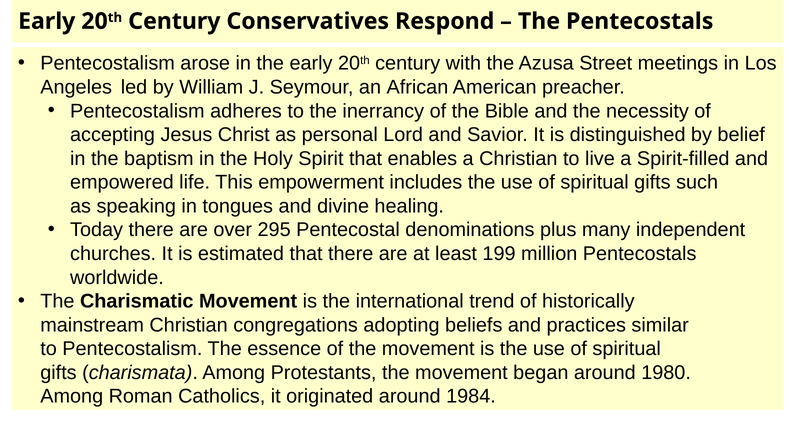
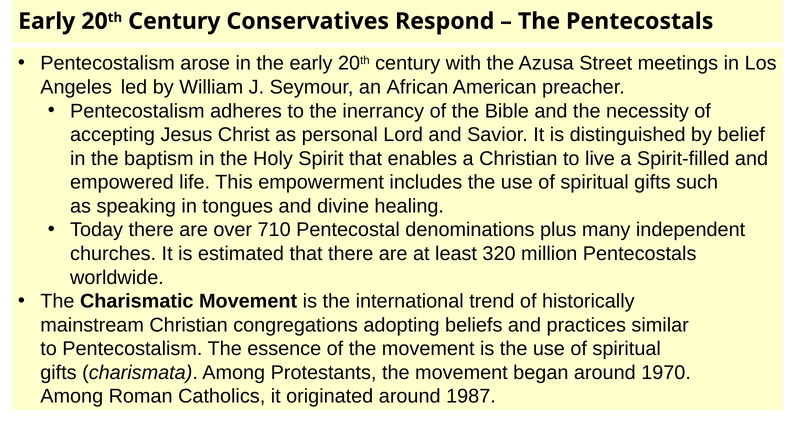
295: 295 -> 710 (274, 230)
199: 199 -> 320 (499, 254)
1980: 1980 -> 1970 (666, 373)
1984: 1984 -> 1987 (471, 397)
